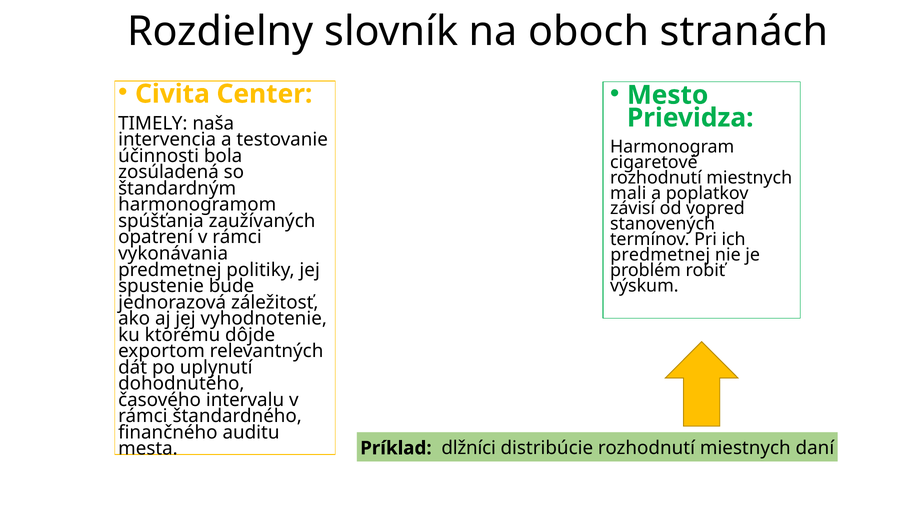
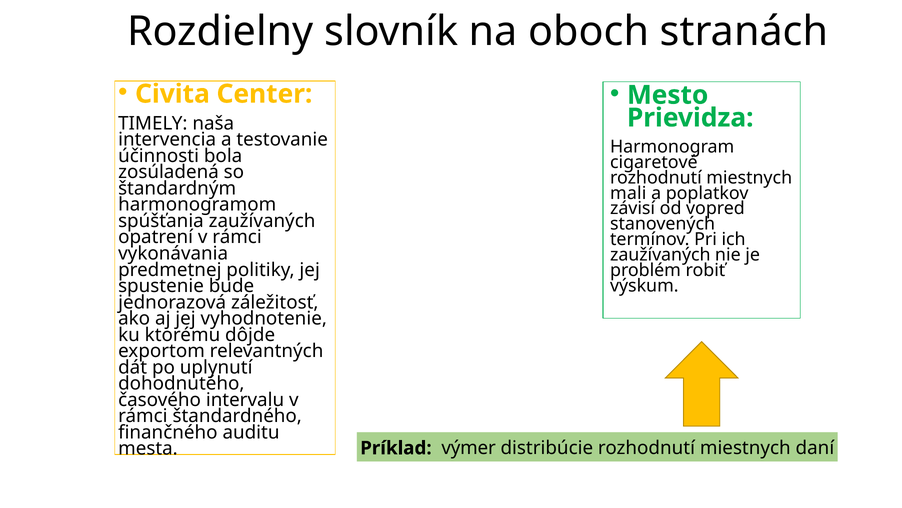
predmetnej: predmetnej -> zaužívaných (660, 254)
dlžníci: dlžníci -> výmer (469, 448)
